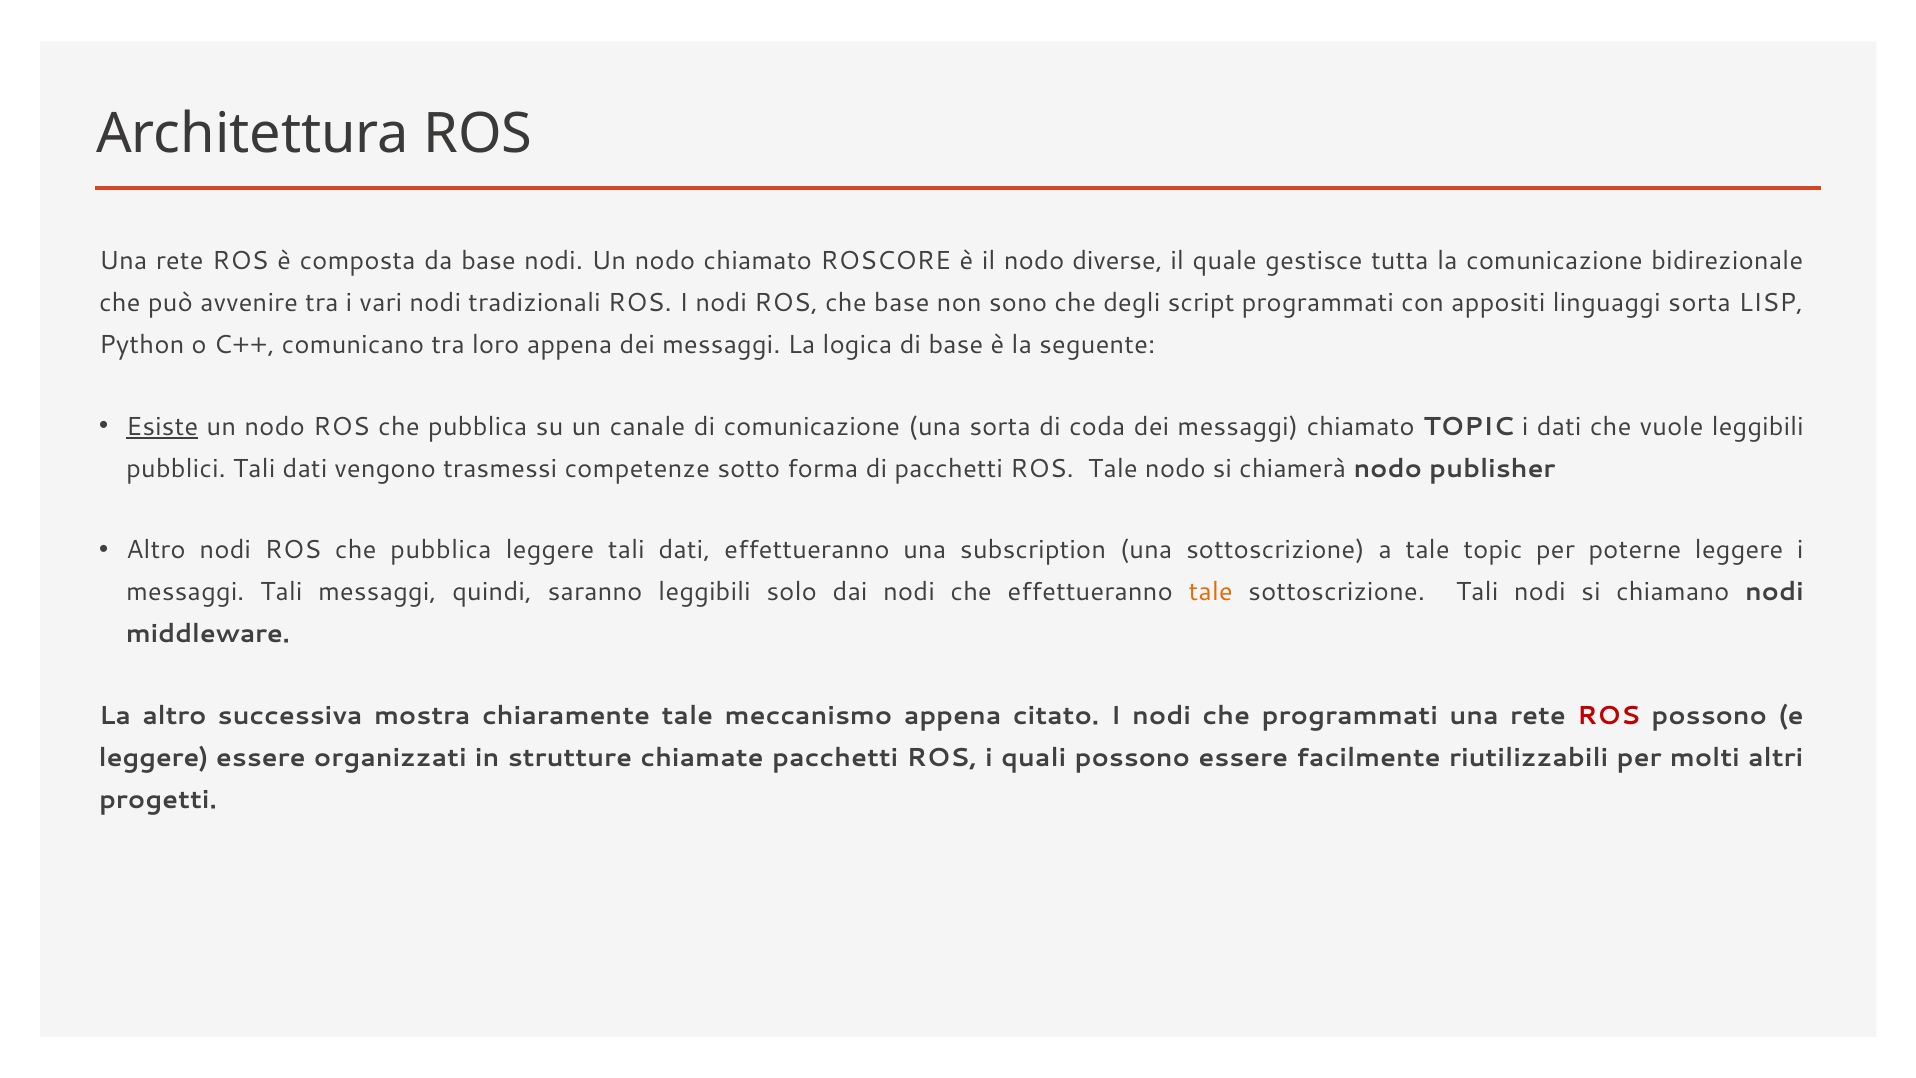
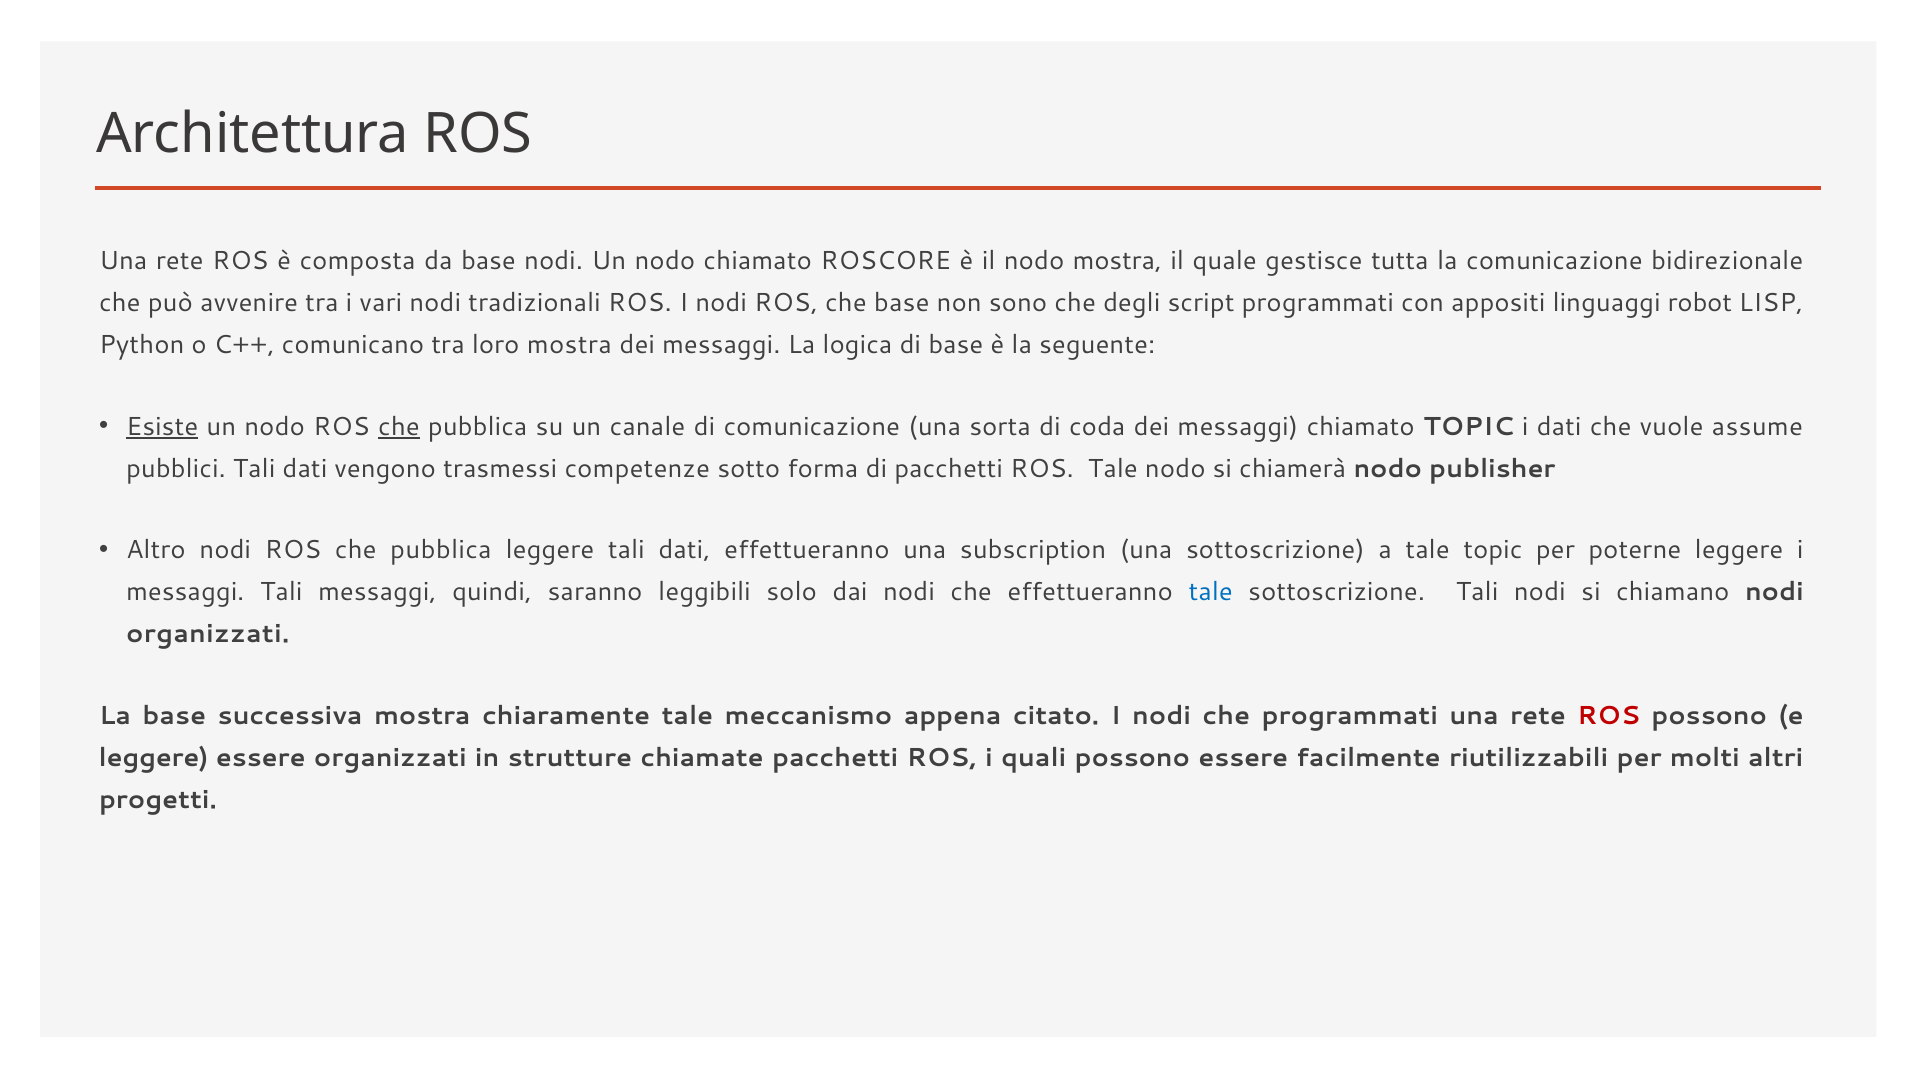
nodo diverse: diverse -> mostra (1117, 261)
linguaggi sorta: sorta -> robot (1700, 303)
loro appena: appena -> mostra (569, 345)
che underline: none -> present (399, 427)
vuole leggibili: leggibili -> assume (1757, 427)
tale colour: orange -> blue (1211, 592)
middleware: middleware -> organizzati (208, 634)
La altro: altro -> base (174, 716)
